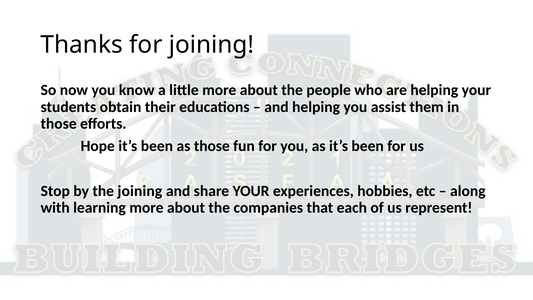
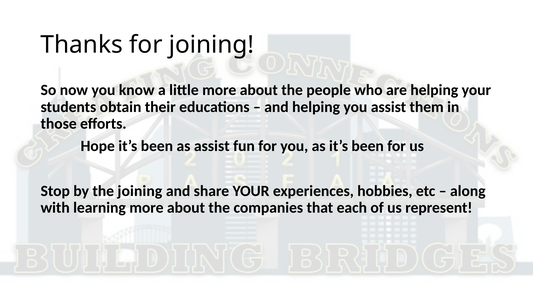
as those: those -> assist (212, 146)
